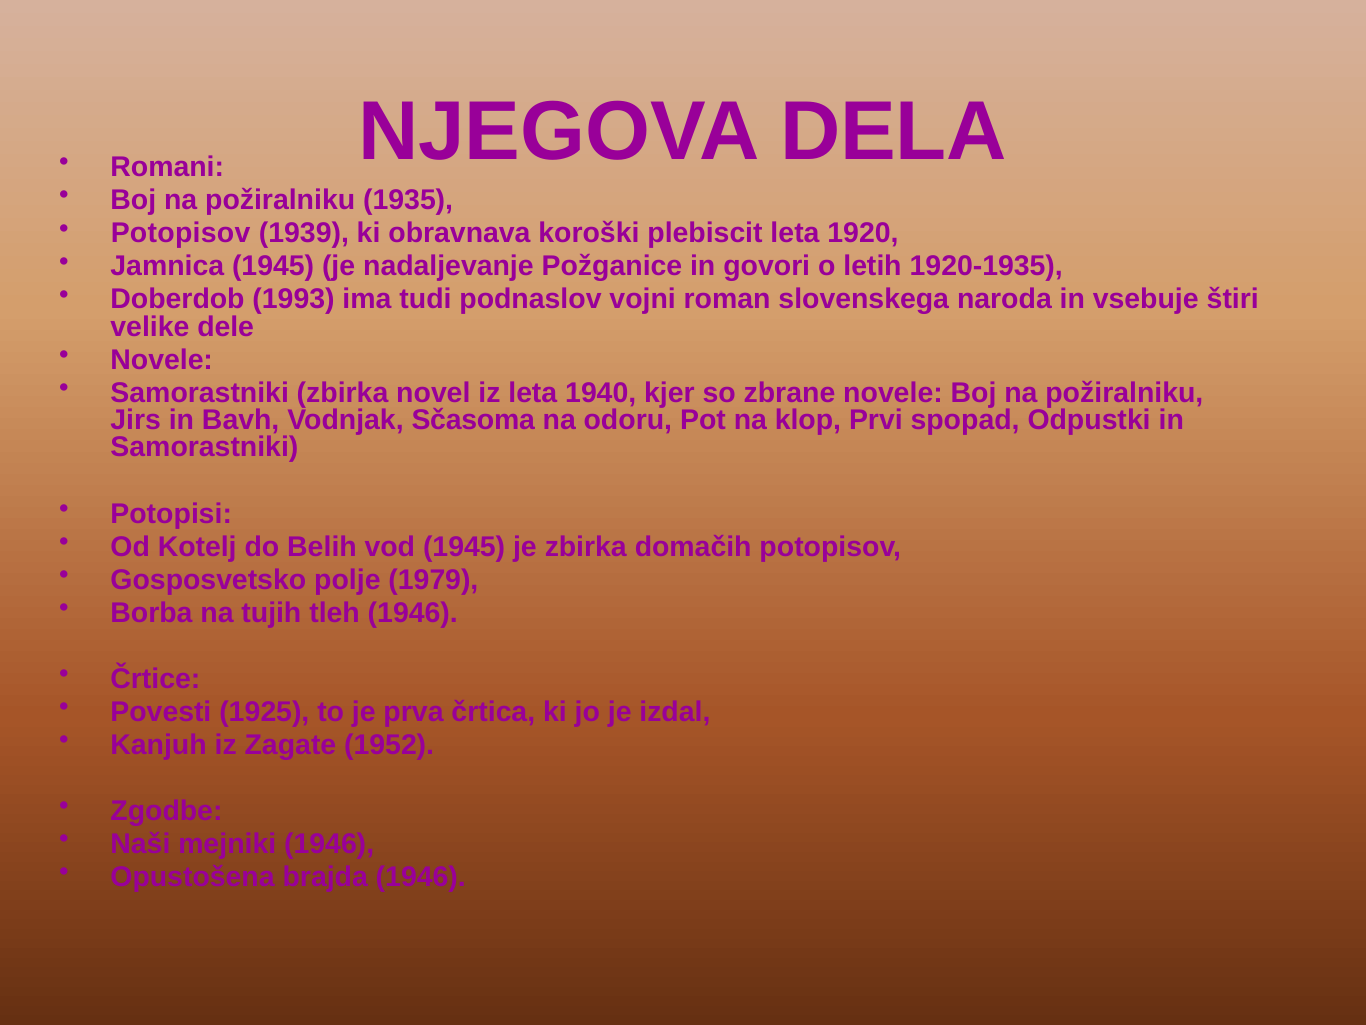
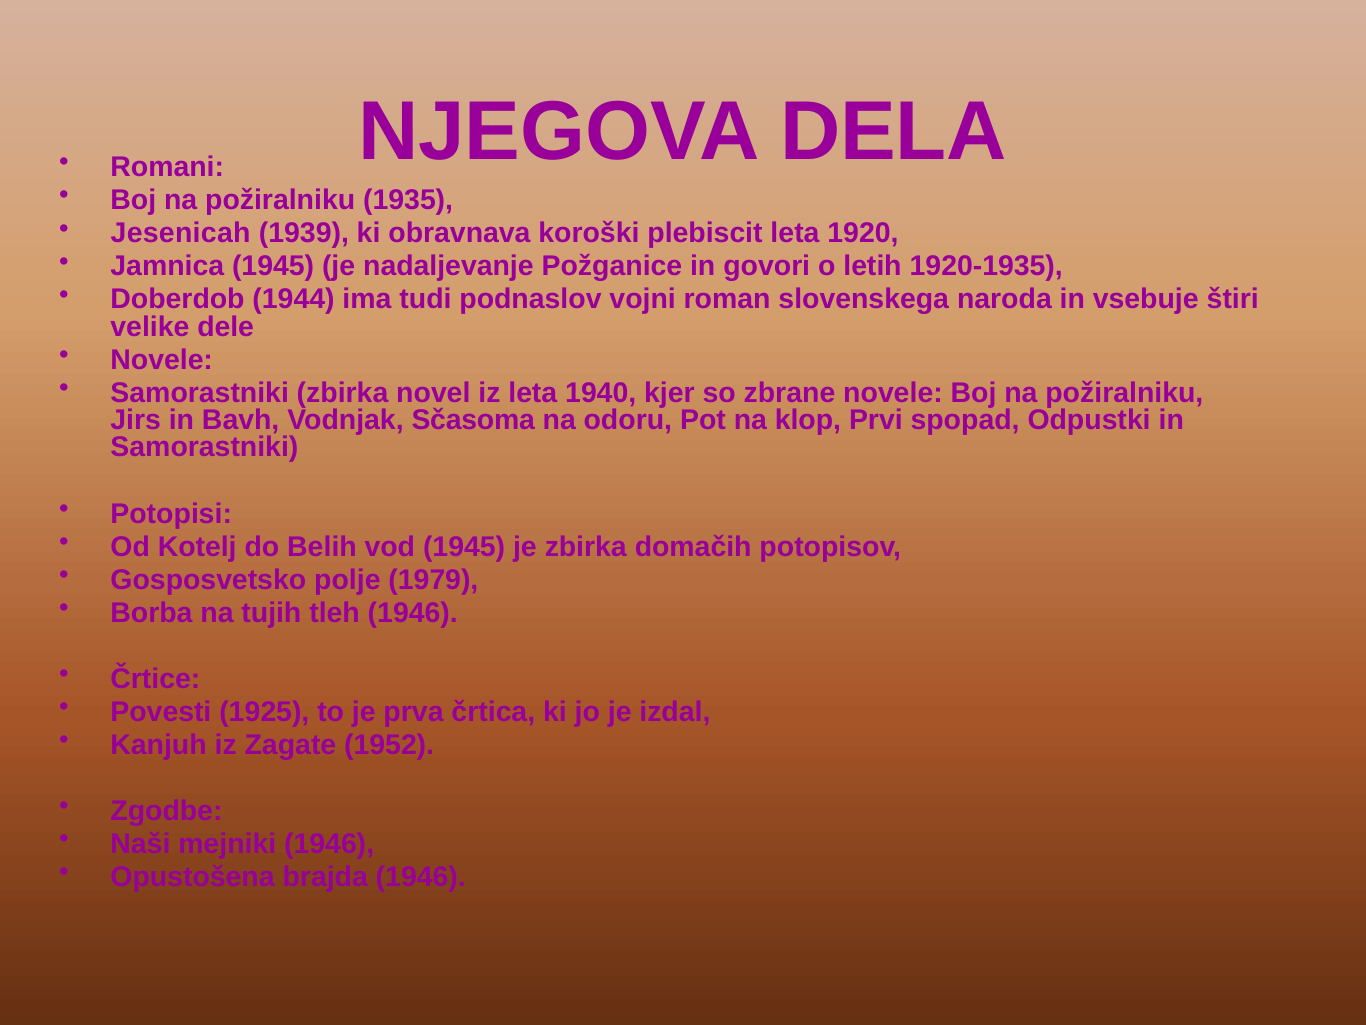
Potopisov: Potopisov -> Jesenicah (181, 233)
1993: 1993 -> 1944 (294, 299)
